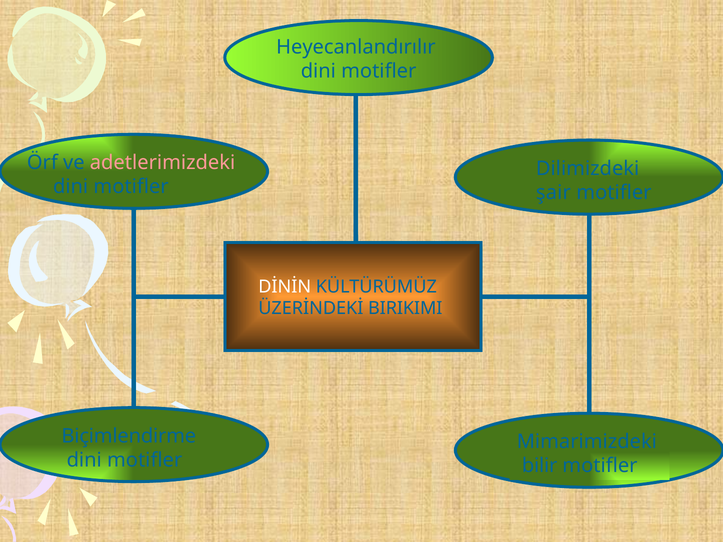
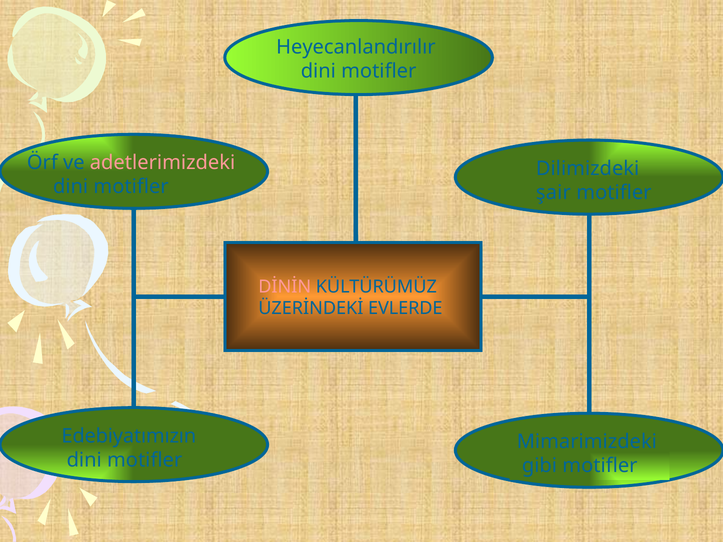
DİNİN colour: white -> pink (285, 287)
BIRIKIMI: BIRIKIMI -> EVLERDE (405, 308)
Biçimlendirme: Biçimlendirme -> Edebiyatımızın (129, 436)
bilir: bilir -> gibi (539, 466)
